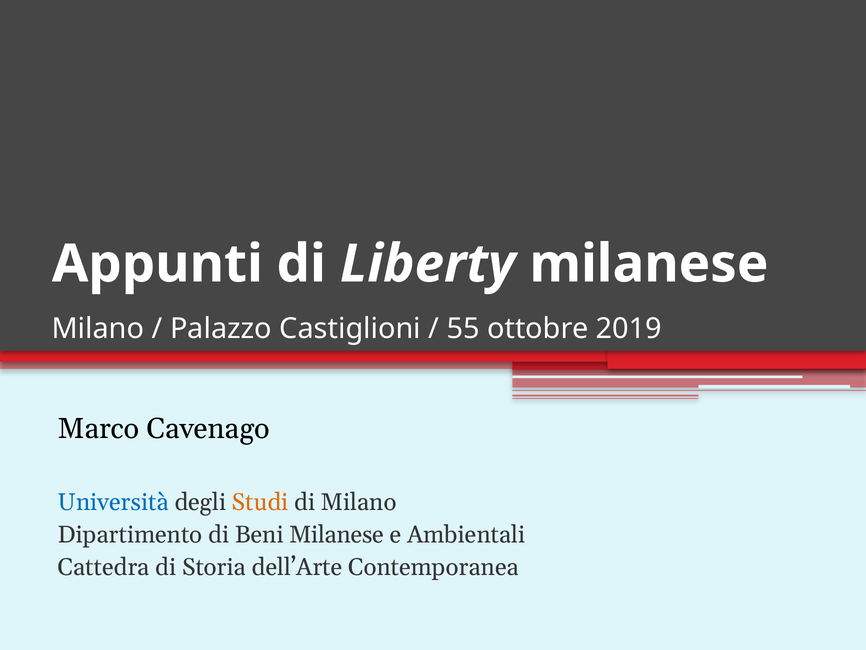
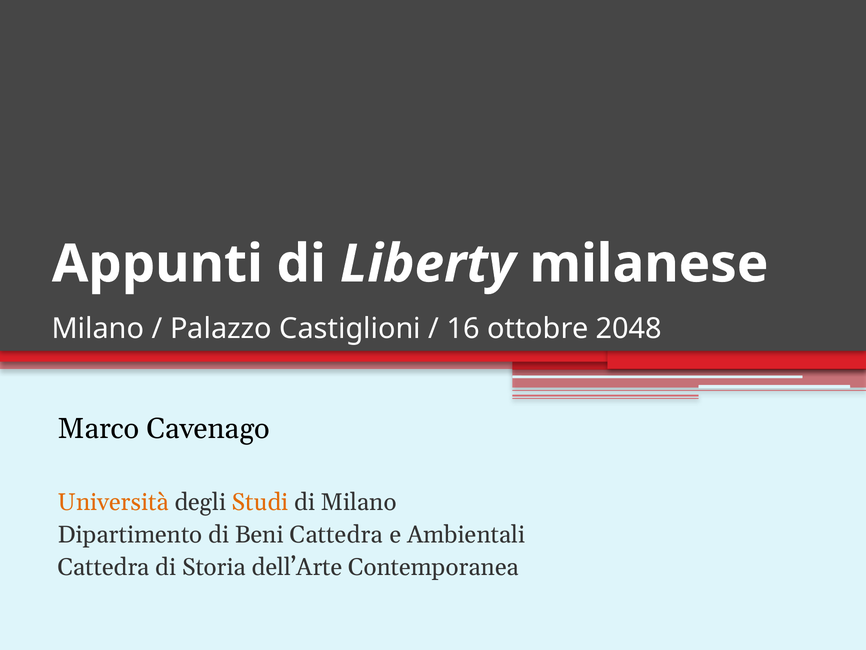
55: 55 -> 16 (463, 329)
2019: 2019 -> 2048 (629, 329)
Università colour: blue -> orange (113, 502)
Beni Milanese: Milanese -> Cattedra (336, 534)
